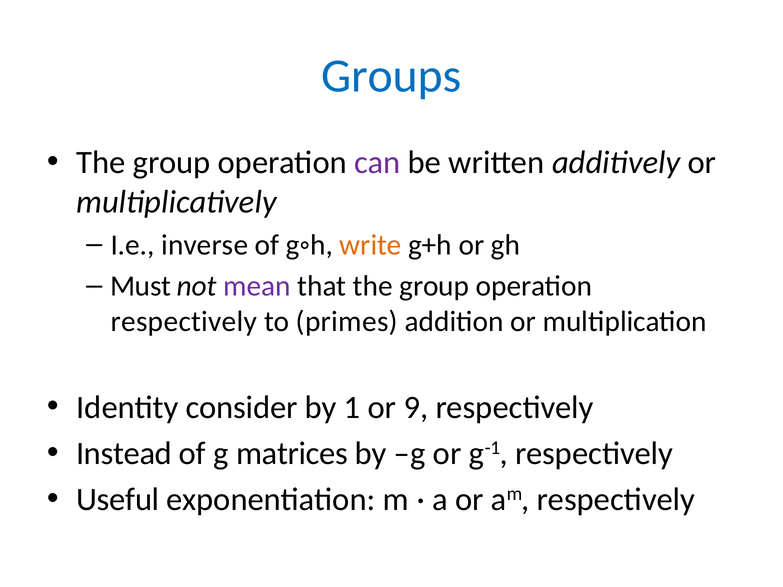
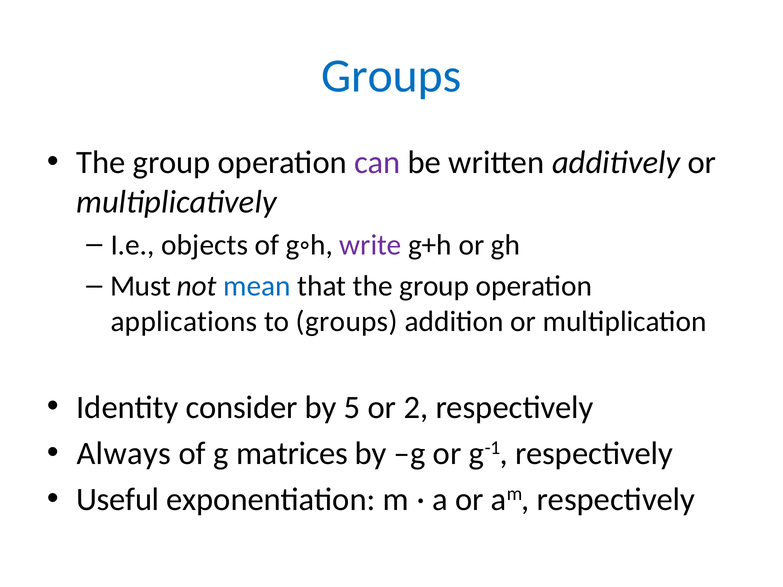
inverse: inverse -> objects (205, 245)
write colour: orange -> purple (371, 245)
mean colour: purple -> blue (257, 286)
respectively: respectively -> applications (184, 322)
to primes: primes -> groups (347, 322)
1: 1 -> 5 (352, 407)
9: 9 -> 2 (416, 407)
Instead: Instead -> Always (124, 454)
